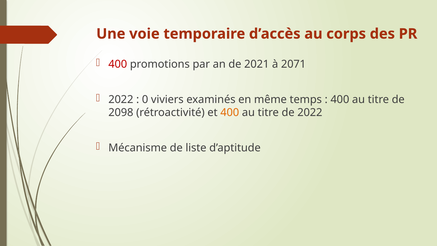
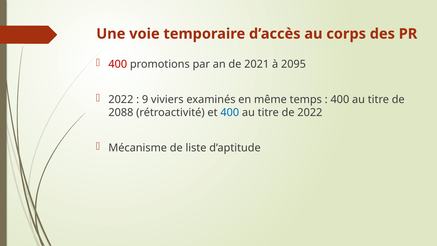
2071: 2071 -> 2095 (294, 64)
0: 0 -> 9 (145, 99)
2098: 2098 -> 2088 (121, 113)
400 colour: orange -> blue (230, 113)
